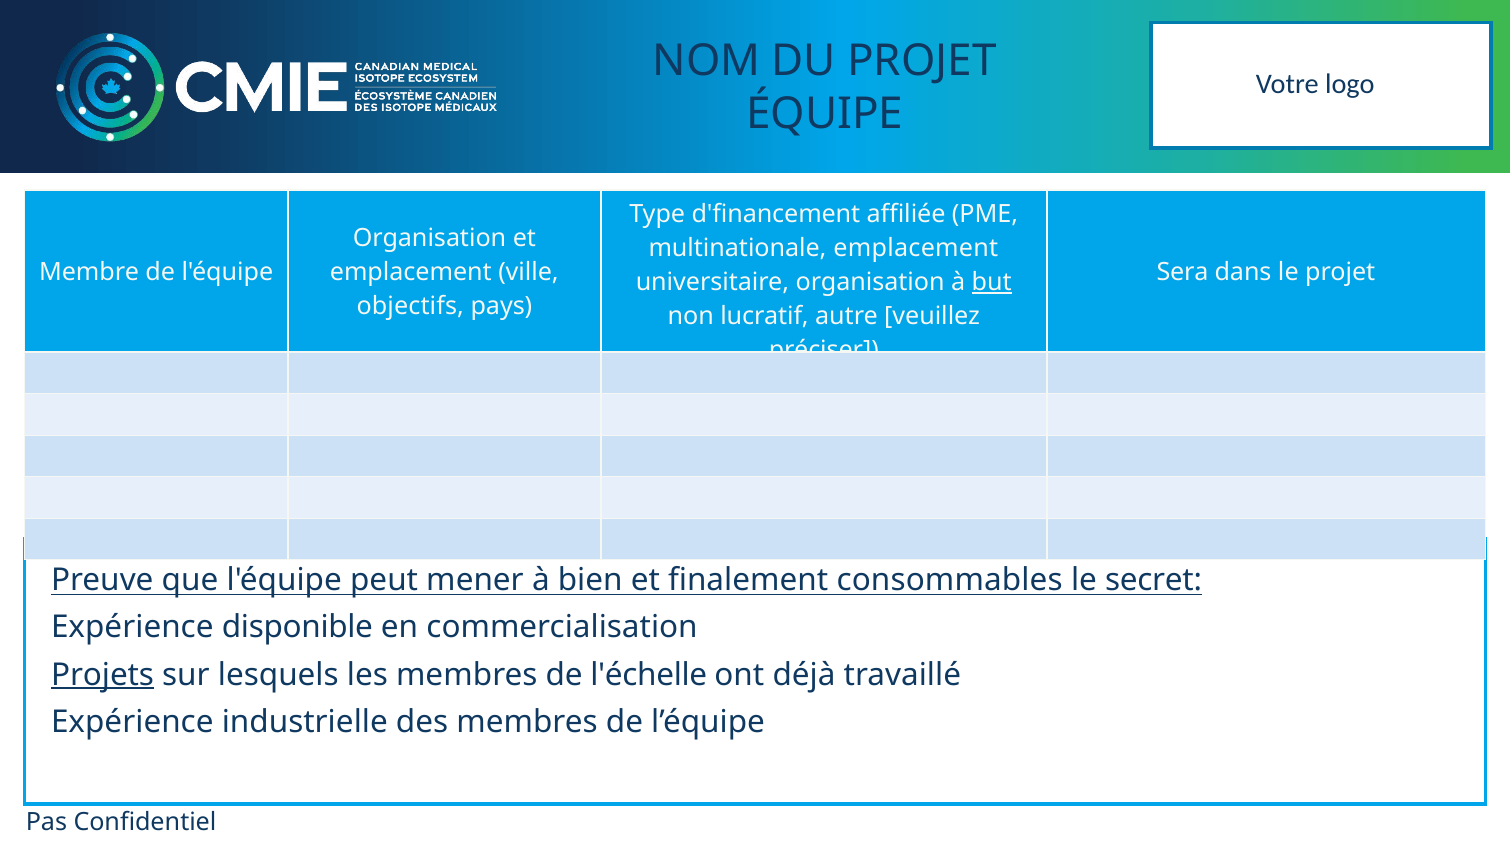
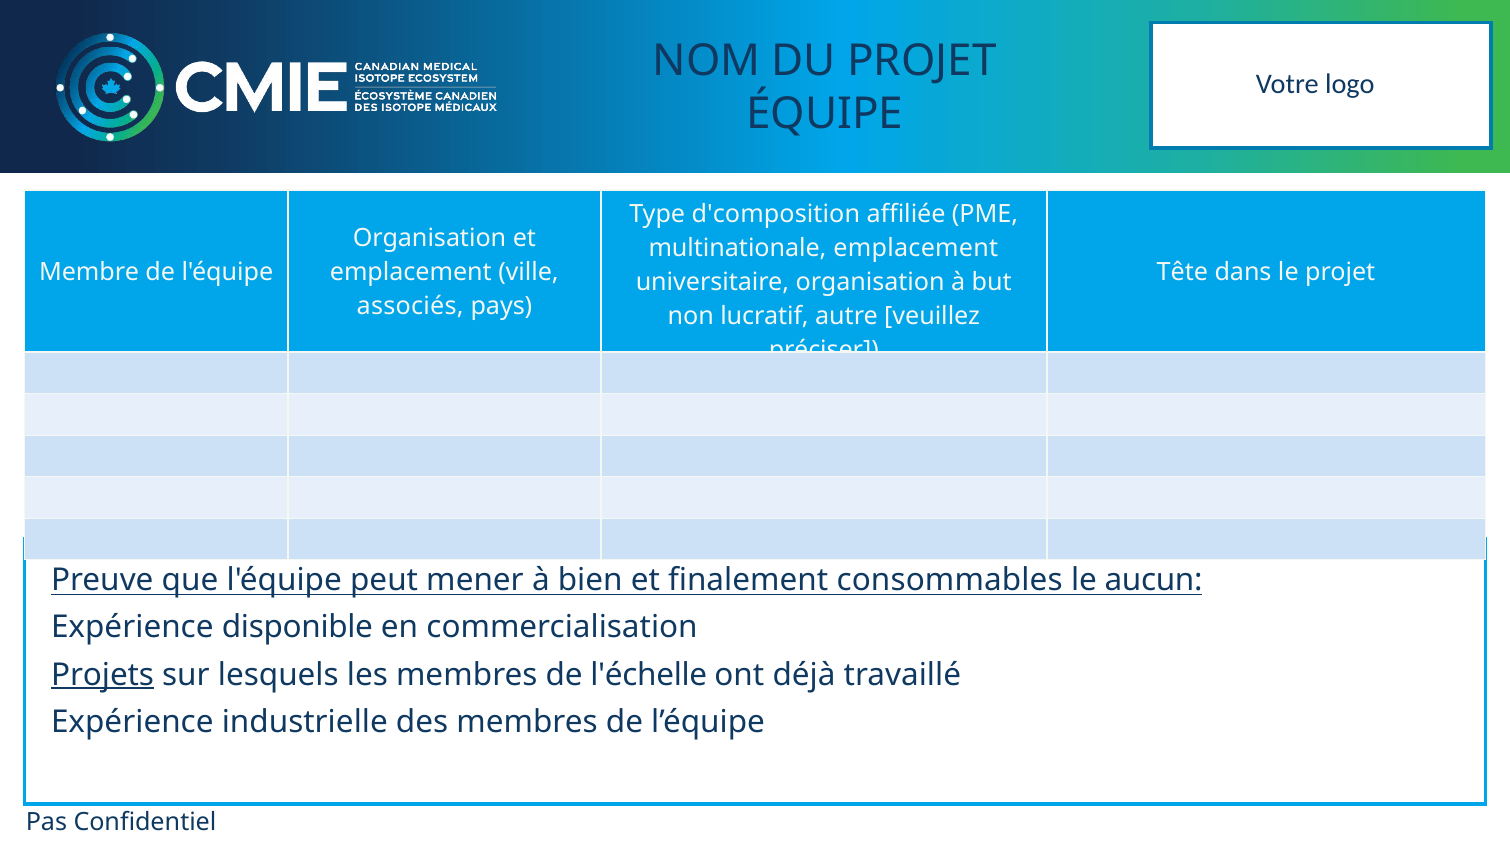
d'financement: d'financement -> d'composition (776, 214)
Sera: Sera -> Tête (1182, 273)
but underline: present -> none (992, 282)
objectifs: objectifs -> associés (410, 307)
secret: secret -> aucun (1154, 581)
